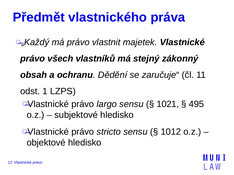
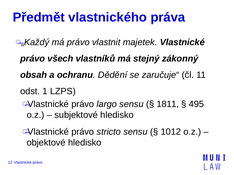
1021: 1021 -> 1811 (168, 104)
